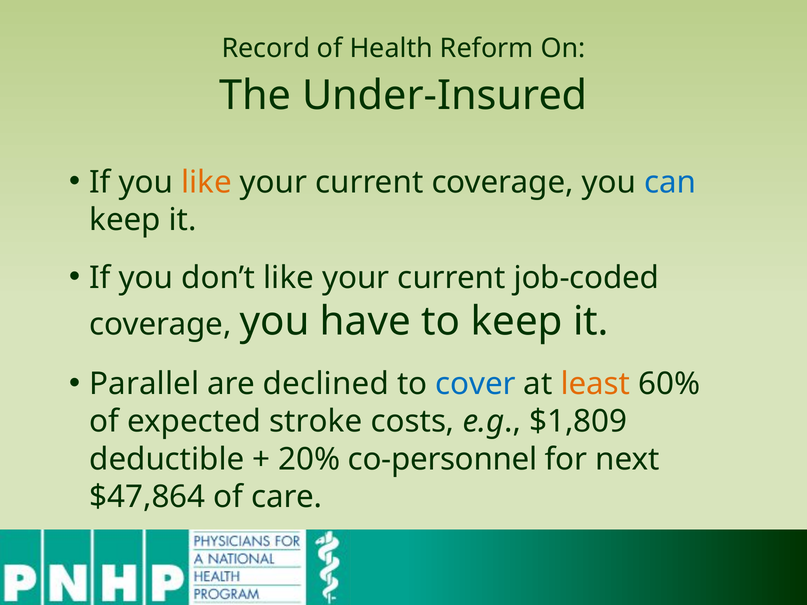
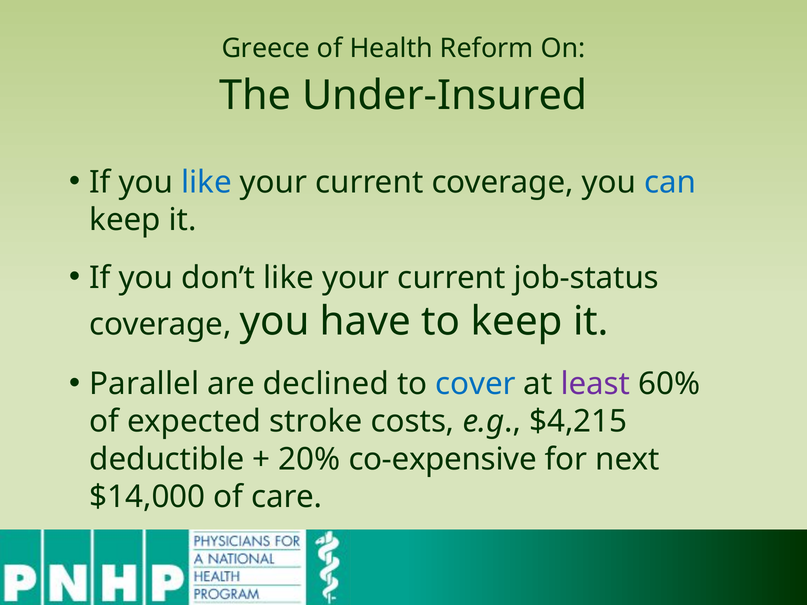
Record: Record -> Greece (266, 48)
like colour: orange -> blue (207, 182)
job-coded: job-coded -> job-status (586, 278)
least colour: orange -> purple (595, 384)
$1,809: $1,809 -> $4,215 (578, 422)
co-personnel: co-personnel -> co-expensive (443, 459)
$47,864: $47,864 -> $14,000 (147, 497)
